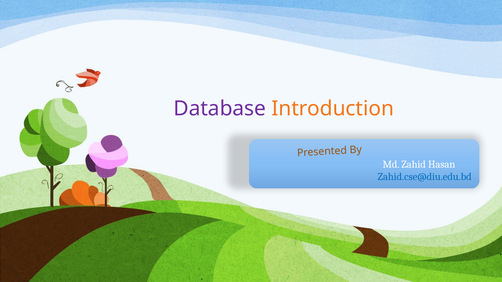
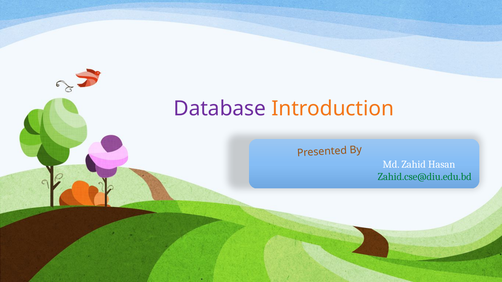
Zahid.cse@diu.edu.bd colour: blue -> green (425, 177)
